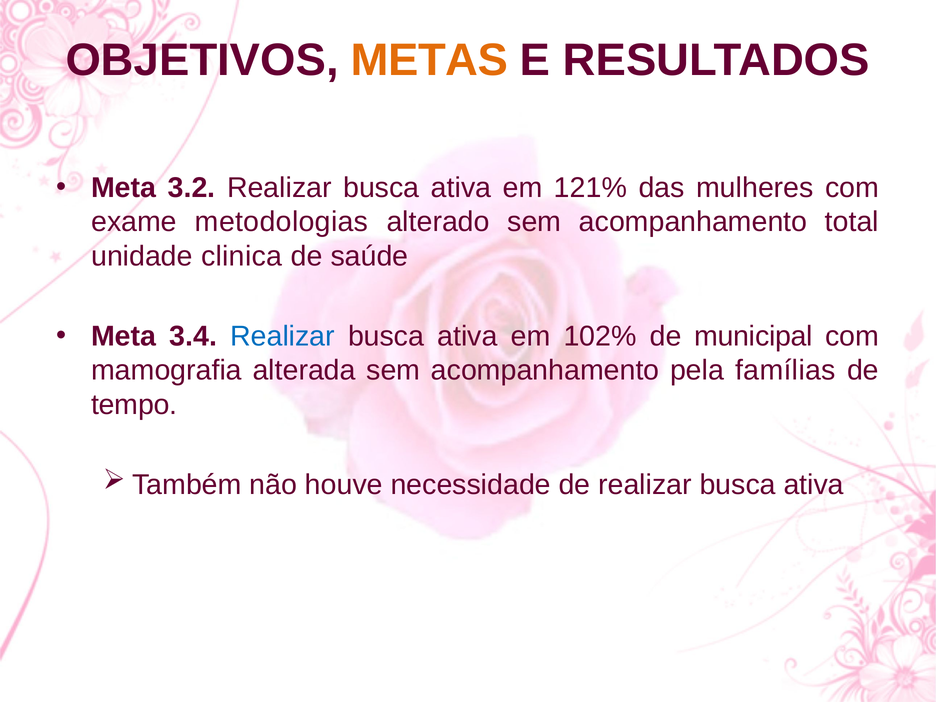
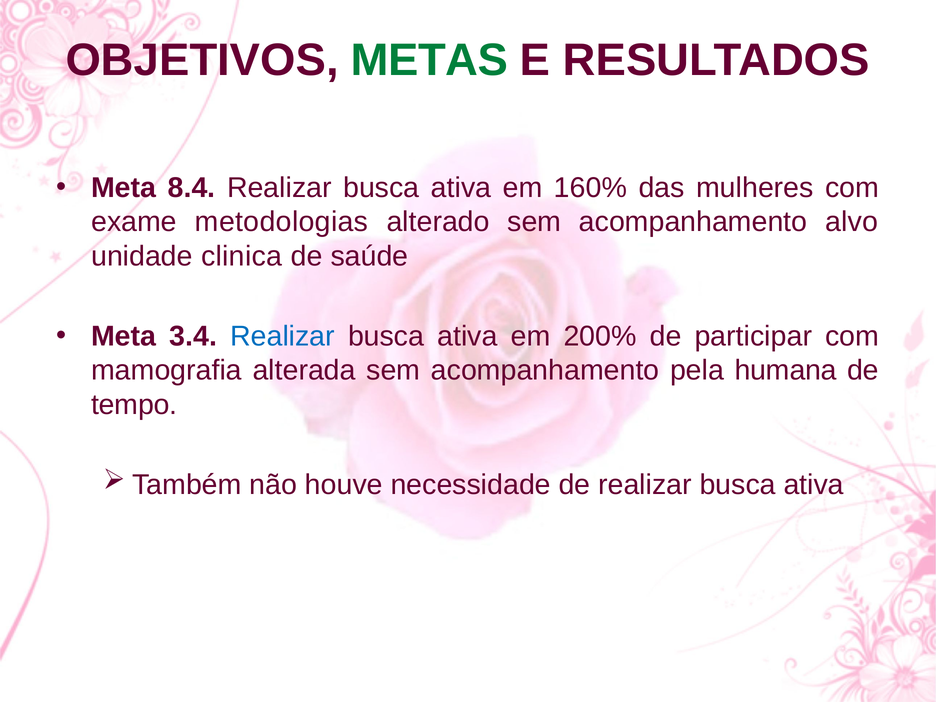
METAS colour: orange -> green (429, 60)
3.2: 3.2 -> 8.4 (192, 188)
121%: 121% -> 160% (591, 188)
total: total -> alvo (852, 222)
102%: 102% -> 200% (600, 336)
municipal: municipal -> participar (753, 336)
famílias: famílias -> humana (786, 370)
